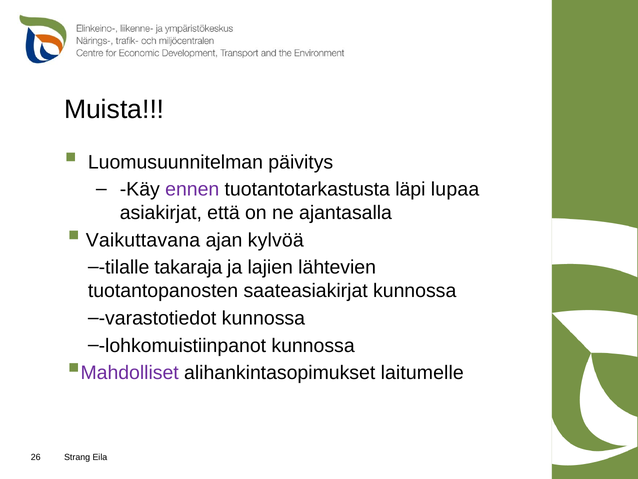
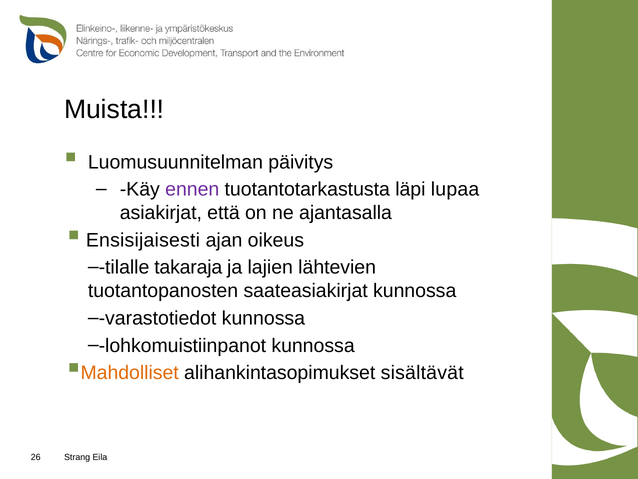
Vaikuttavana: Vaikuttavana -> Ensisijaisesti (143, 240)
kylvöä: kylvöä -> oikeus (276, 240)
Mahdolliset colour: purple -> orange (130, 372)
laitumelle: laitumelle -> sisältävät (422, 372)
